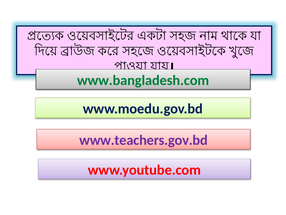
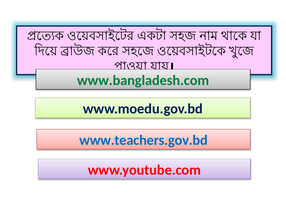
www.teachers.gov.bd colour: purple -> blue (144, 140)
